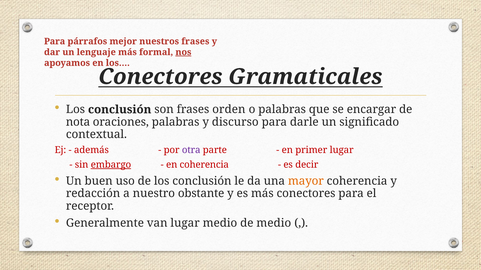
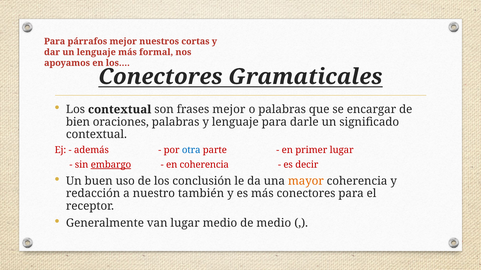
nuestros frases: frases -> cortas (195, 41)
nos underline: present -> none (183, 52)
conclusión: conclusión -> contextual (120, 110)
frases orden: orden -> mejor (229, 110)
nota: nota -> bien (78, 122)
y discurso: discurso -> lenguaje (235, 122)
otra colour: purple -> blue (191, 150)
obstante: obstante -> también (201, 194)
